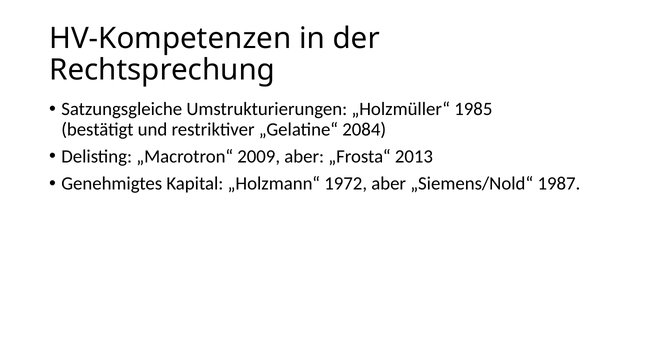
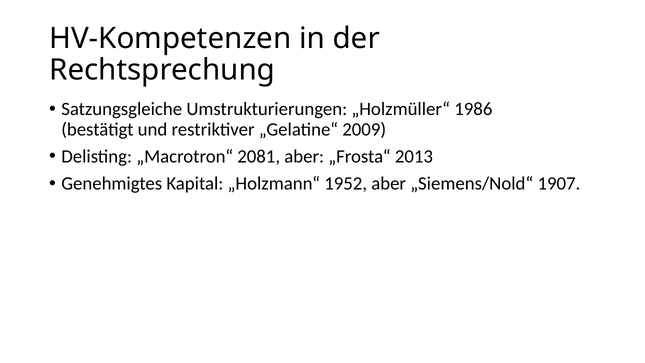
1985: 1985 -> 1986 (473, 109)
2084: 2084 -> 2009 (364, 129)
2009: 2009 -> 2081 (259, 156)
1972: 1972 -> 1952 (346, 183)
1987: 1987 -> 1907 (559, 183)
